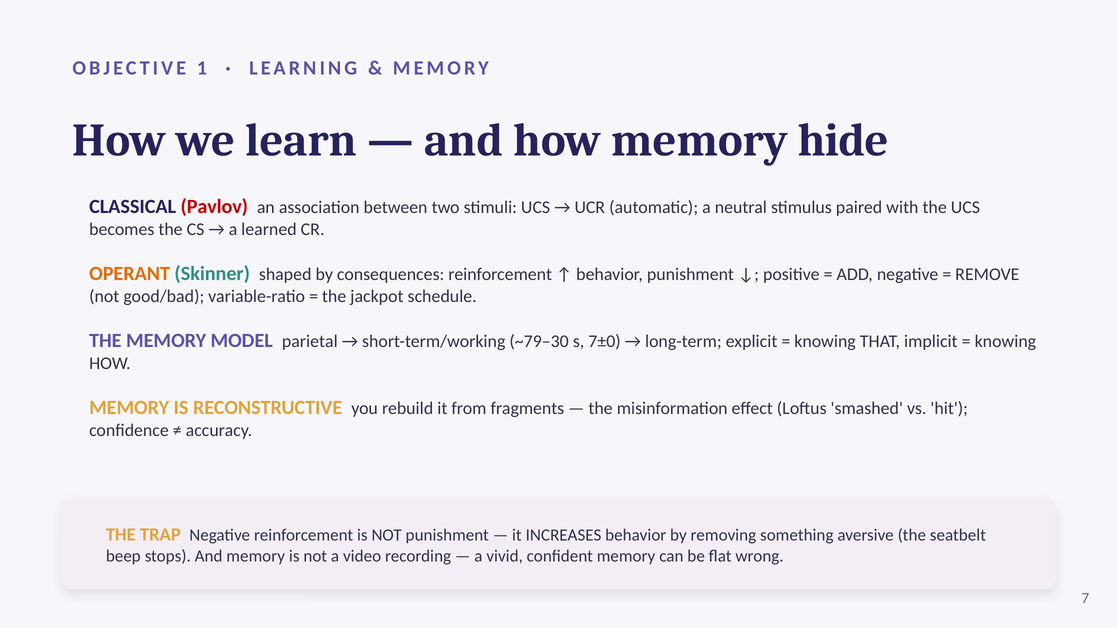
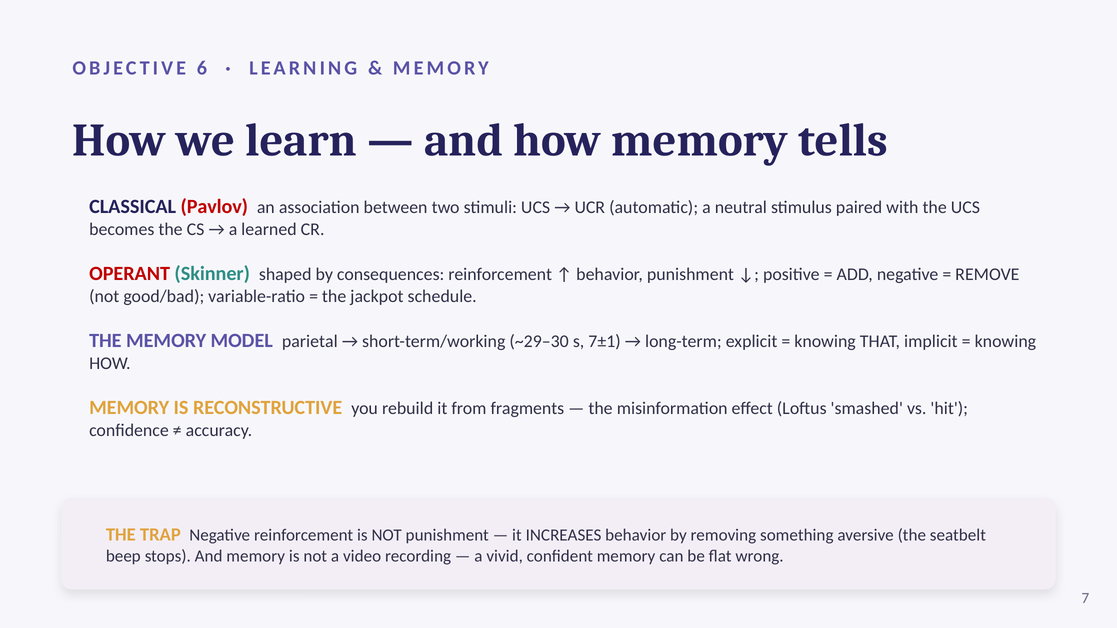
1: 1 -> 6 (202, 68)
hide: hide -> tells (843, 141)
OPERANT colour: orange -> red (130, 274)
~79–30: ~79–30 -> ~29–30 (539, 341)
7±0: 7±0 -> 7±1 (605, 341)
